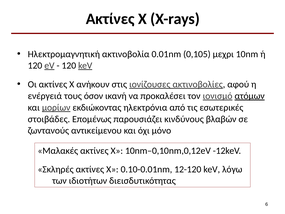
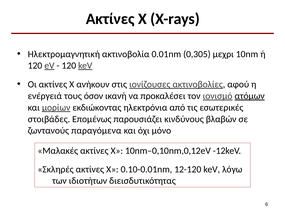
0,105: 0,105 -> 0,305 (197, 54)
αντικείμενου: αντικείμενου -> παραγόμενα (96, 130)
